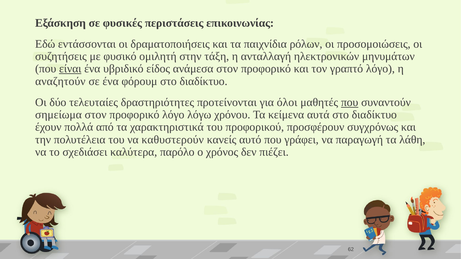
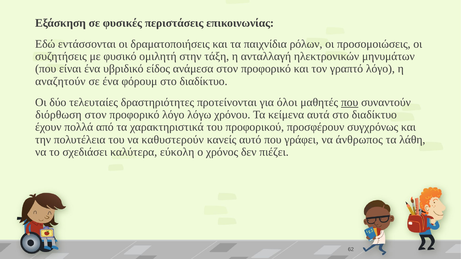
είναι underline: present -> none (70, 69)
σημείωμα: σημείωμα -> διόρθωση (58, 115)
παραγωγή: παραγωγή -> άνθρωπος (359, 140)
παρόλο: παρόλο -> εύκολη (177, 152)
